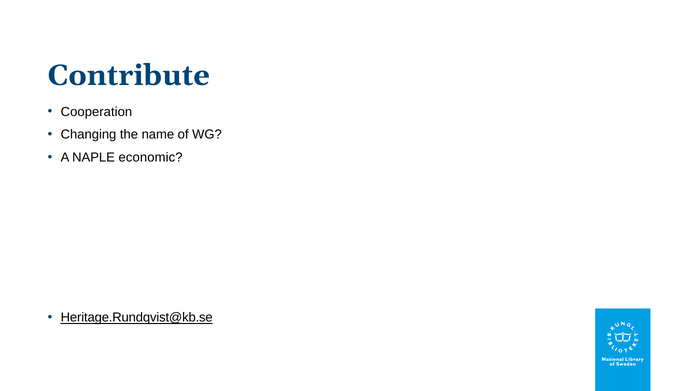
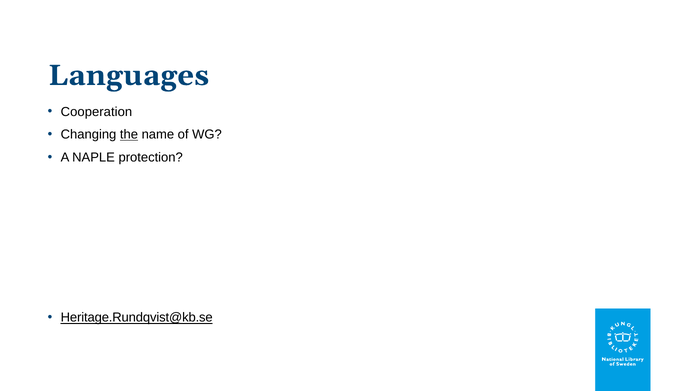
Contribute: Contribute -> Languages (129, 75)
the underline: none -> present (129, 134)
economic: economic -> protection (151, 157)
